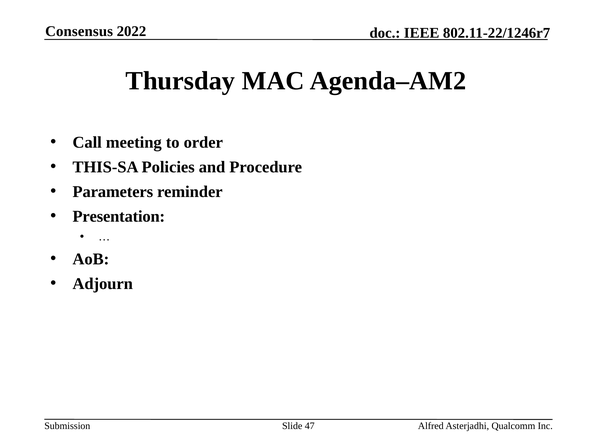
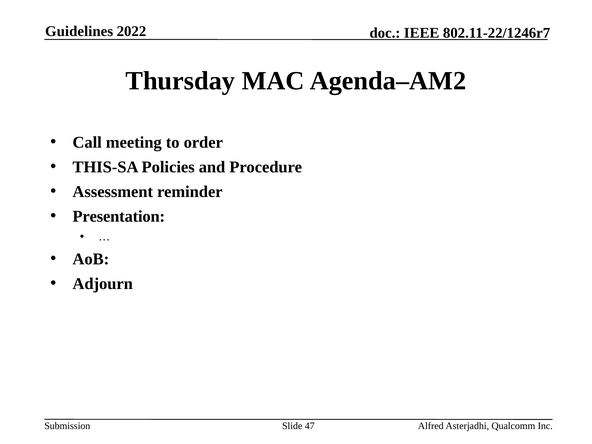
Consensus: Consensus -> Guidelines (79, 31)
Parameters: Parameters -> Assessment (113, 192)
